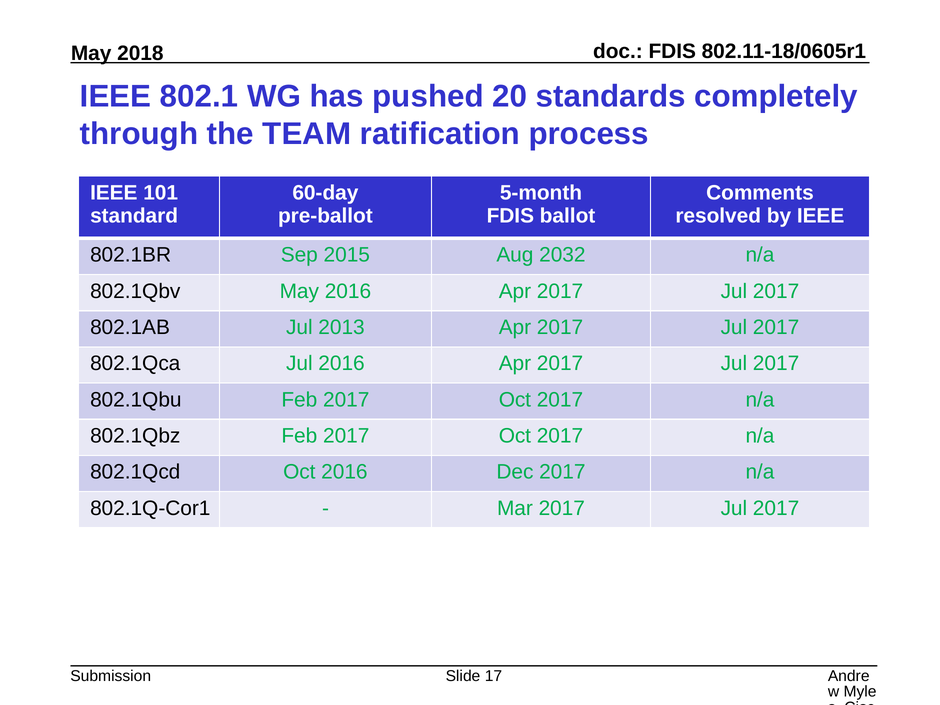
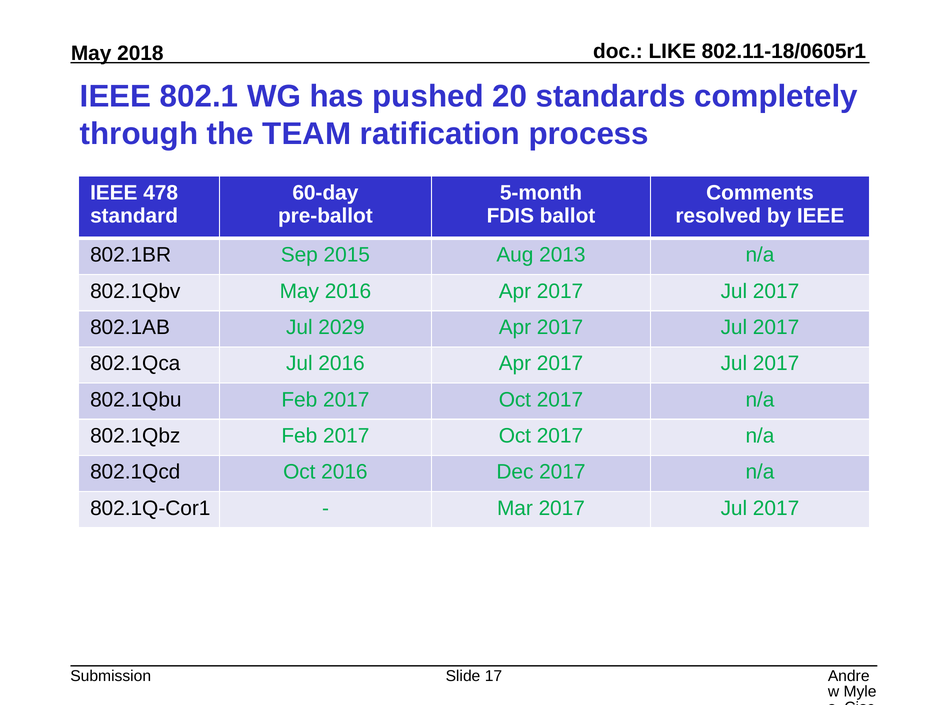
FDIS: FDIS -> LIKE (672, 52)
101: 101 -> 478 (161, 193)
2032: 2032 -> 2013 (562, 255)
2013: 2013 -> 2029 (342, 327)
